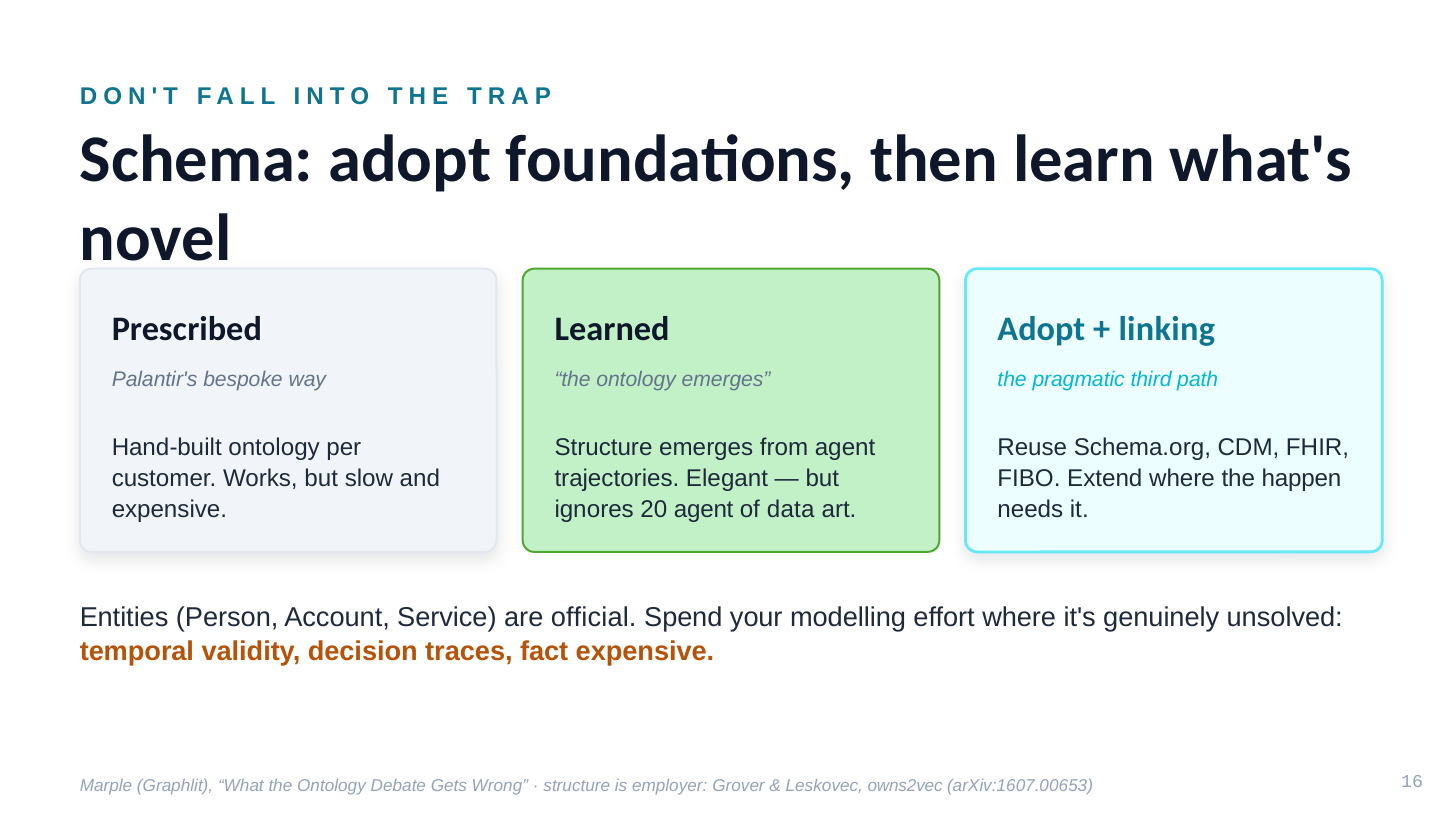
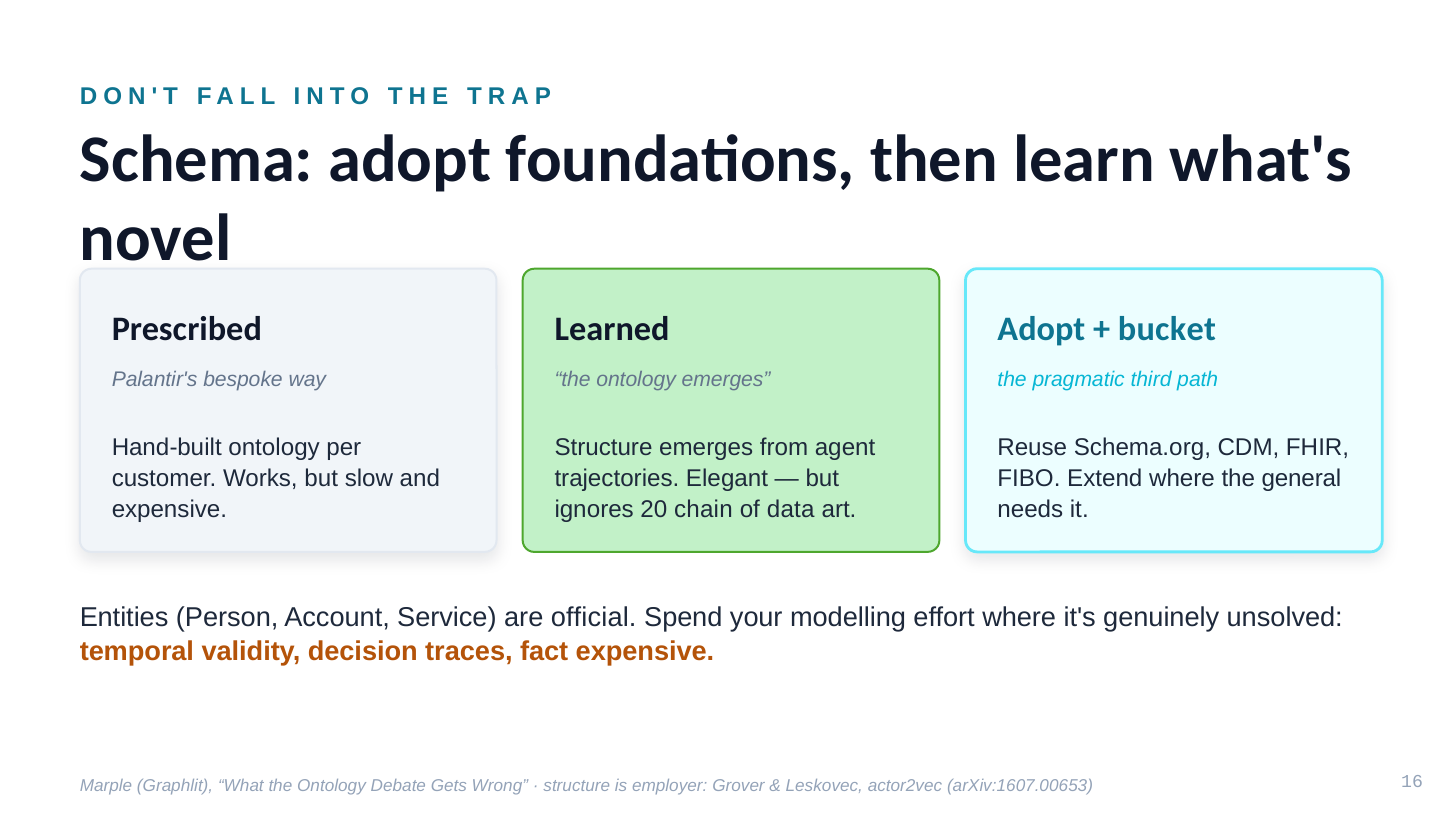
linking: linking -> bucket (1167, 329)
happen: happen -> general (1301, 478)
20 agent: agent -> chain (703, 510)
owns2vec: owns2vec -> actor2vec (905, 786)
